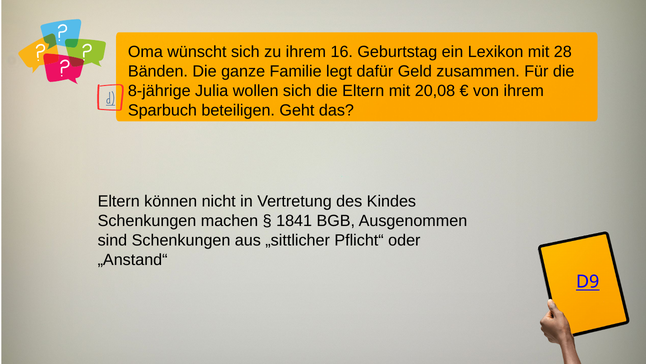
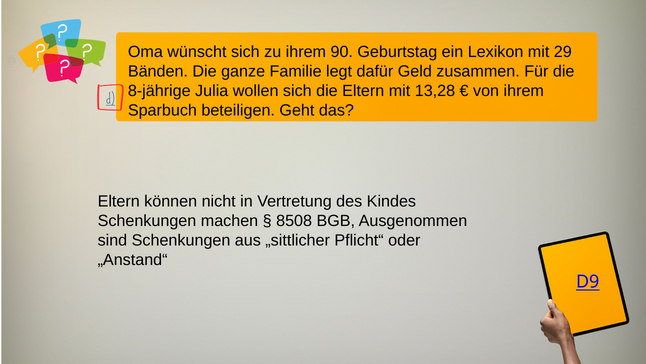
16: 16 -> 90 (342, 52)
28: 28 -> 29 (563, 52)
20,08: 20,08 -> 13,28 (435, 91)
1841: 1841 -> 8508 (294, 221)
